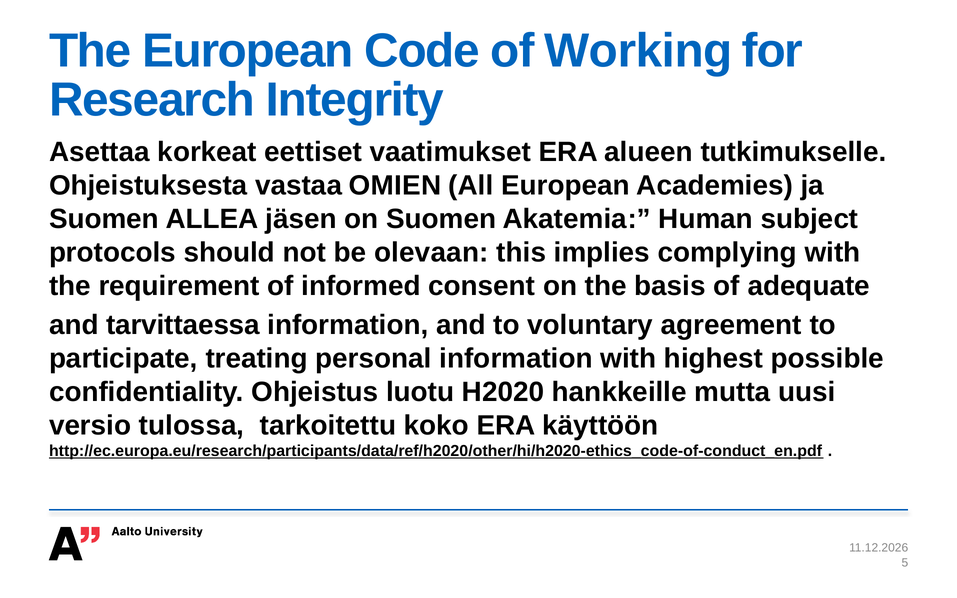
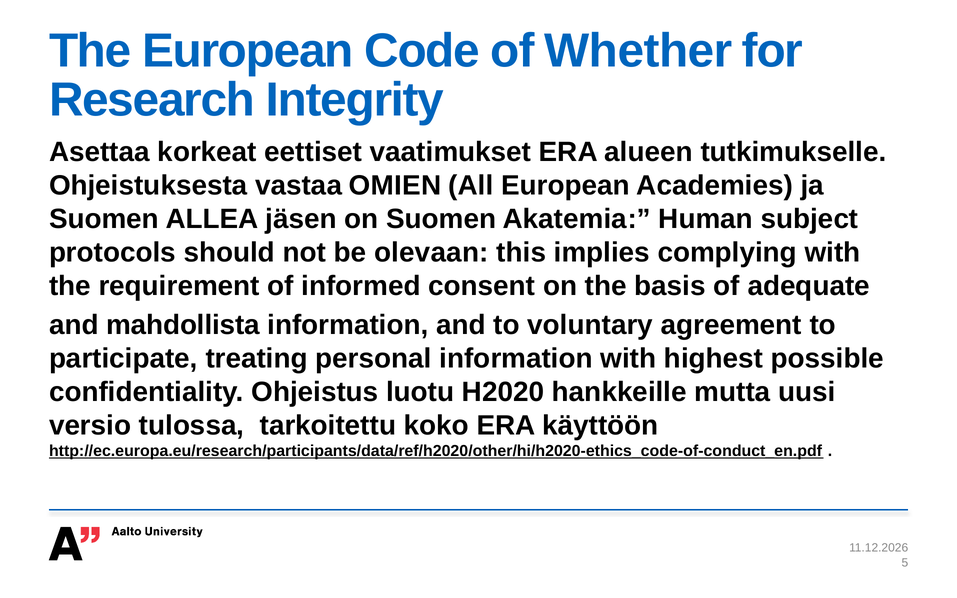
Working: Working -> Whether (638, 51)
tarvittaessa: tarvittaessa -> mahdollista (183, 325)
